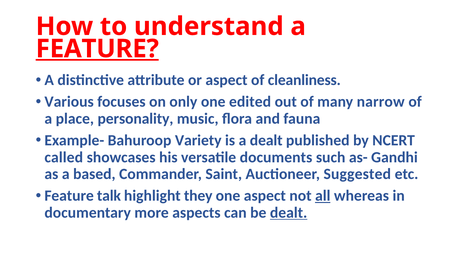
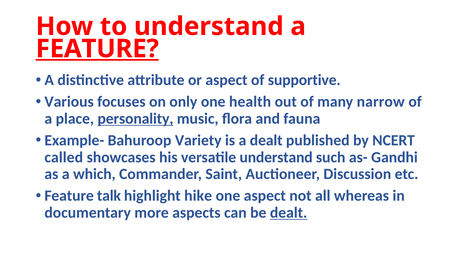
cleanliness: cleanliness -> supportive (304, 80)
edited: edited -> health (250, 102)
personality underline: none -> present (135, 119)
versatile documents: documents -> understand (276, 157)
based: based -> which (94, 174)
Suggested: Suggested -> Discussion (357, 174)
they: they -> hike (198, 196)
all underline: present -> none (323, 196)
